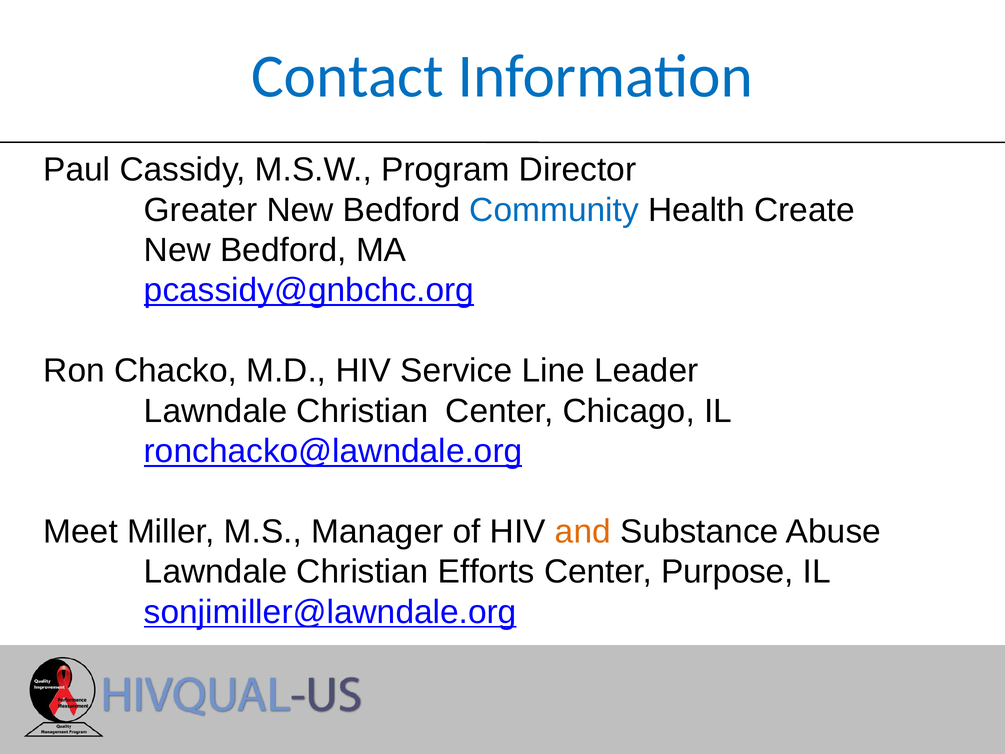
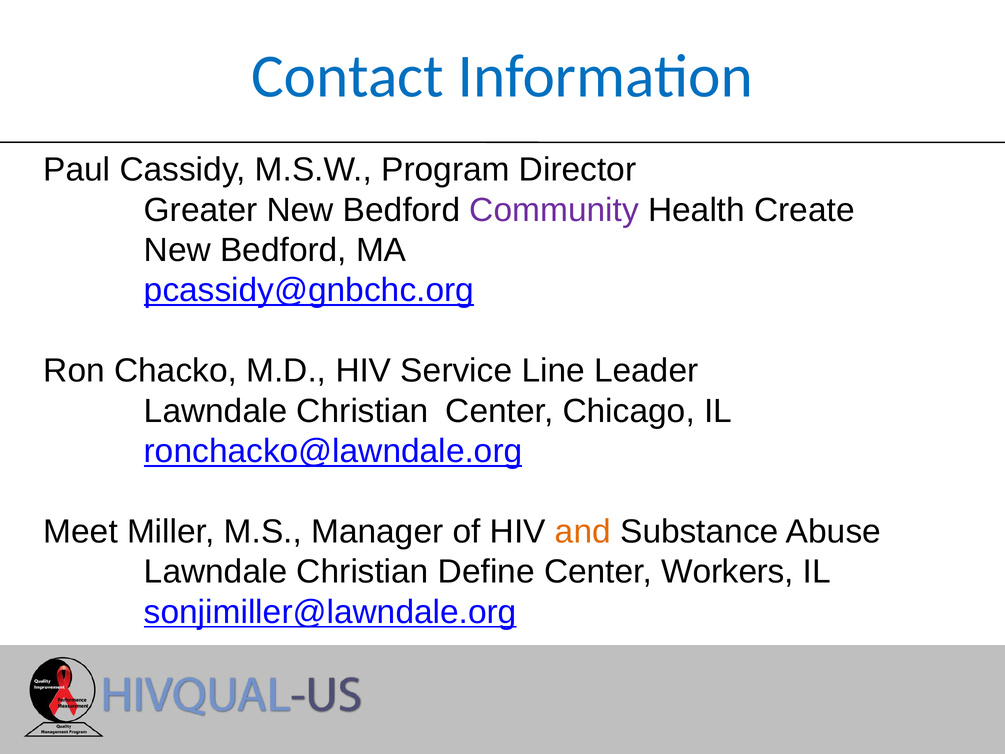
Community colour: blue -> purple (554, 210)
Efforts: Efforts -> Define (486, 572)
Purpose: Purpose -> Workers (727, 572)
